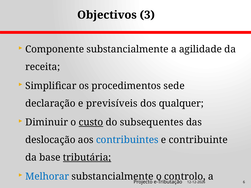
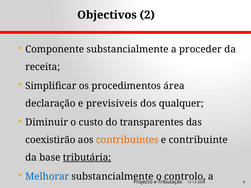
3: 3 -> 2 (147, 15)
agilidade: agilidade -> proceder (200, 49)
sede: sede -> área (174, 86)
custo underline: present -> none (91, 123)
subsequentes: subsequentes -> transparentes (152, 123)
deslocação: deslocação -> coexistirão (50, 140)
contribuintes colour: blue -> orange (127, 140)
